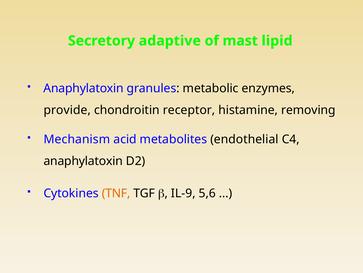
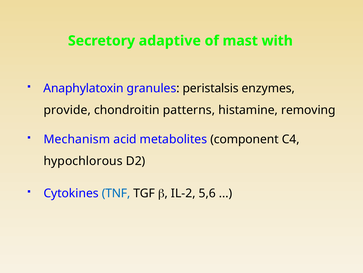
lipid: lipid -> with (277, 41)
metabolic: metabolic -> peristalsis (211, 88)
receptor: receptor -> patterns (189, 110)
endothelial: endothelial -> component (244, 139)
anaphylatoxin: anaphylatoxin -> hypochlorous (83, 161)
TNF colour: orange -> blue (116, 193)
IL-9: IL-9 -> IL-2 (183, 193)
